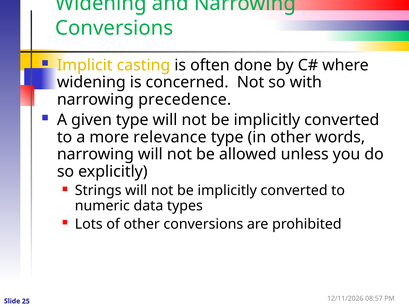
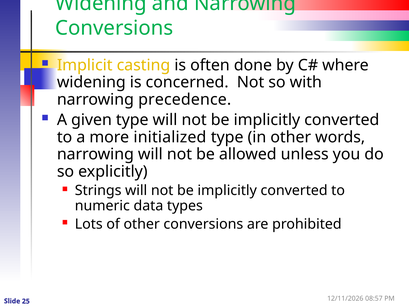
relevance: relevance -> initialized (170, 137)
